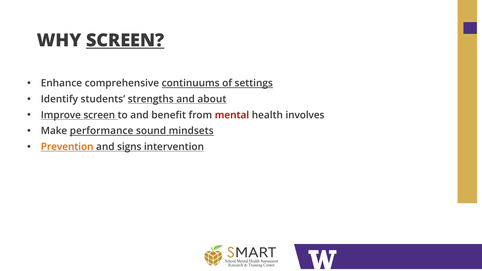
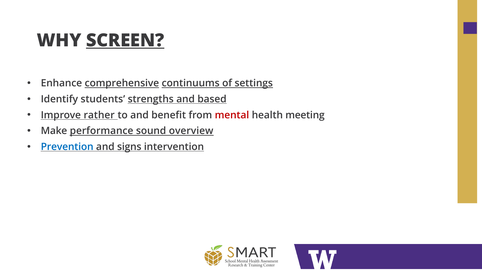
comprehensive underline: none -> present (122, 83)
about: about -> based (212, 99)
Improve screen: screen -> rather (99, 115)
involves: involves -> meeting (305, 115)
mindsets: mindsets -> overview (191, 131)
Prevention colour: orange -> blue (67, 147)
